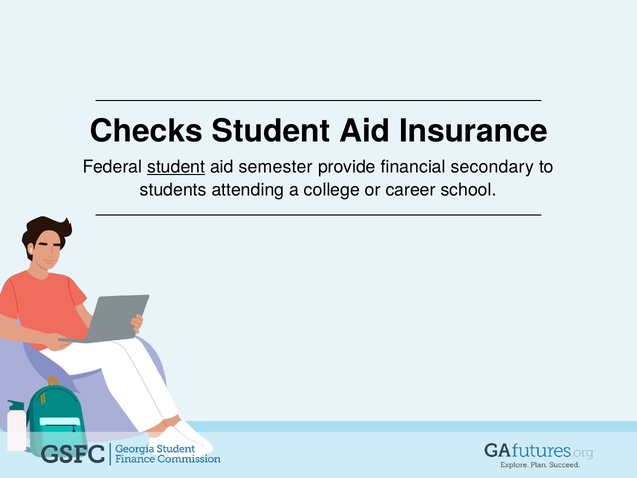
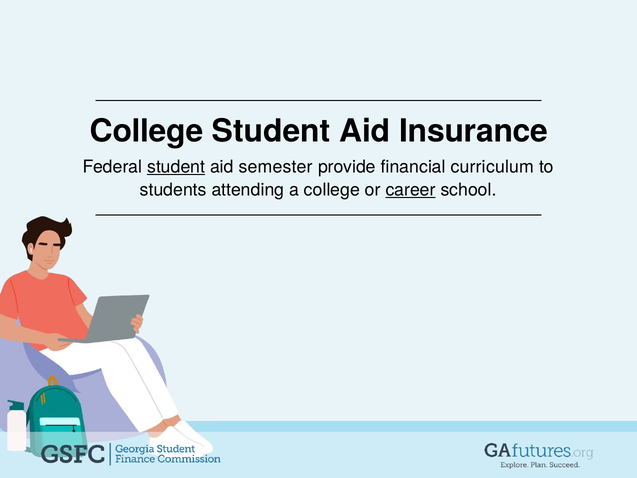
Checks: Checks -> College (147, 131)
secondary: secondary -> curriculum (492, 167)
career underline: none -> present (411, 190)
